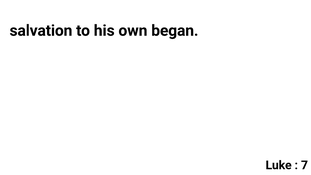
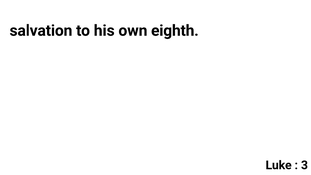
began: began -> eighth (175, 31)
7: 7 -> 3 (304, 165)
